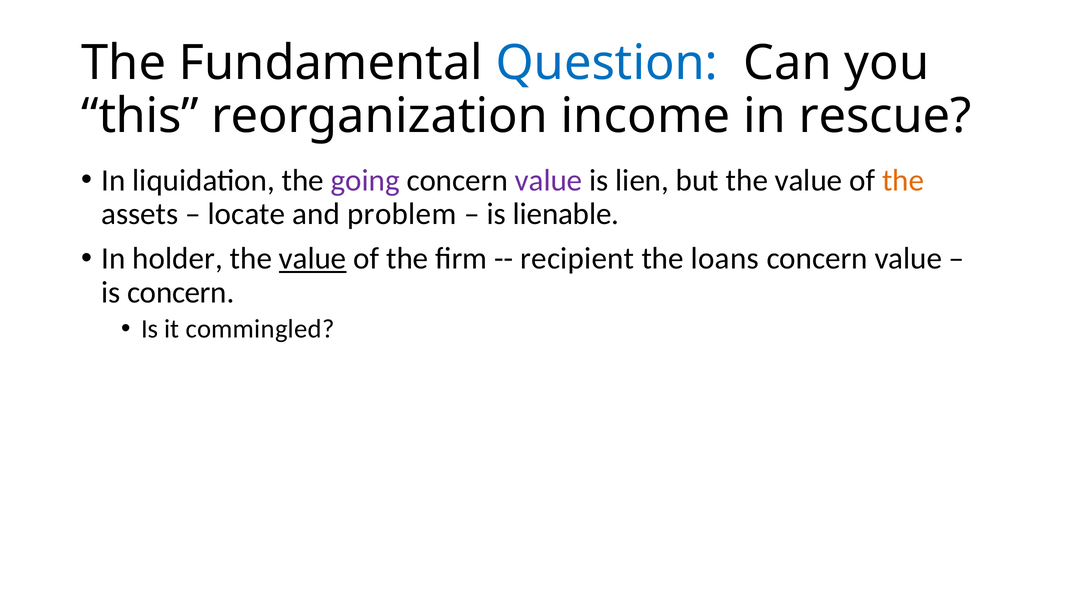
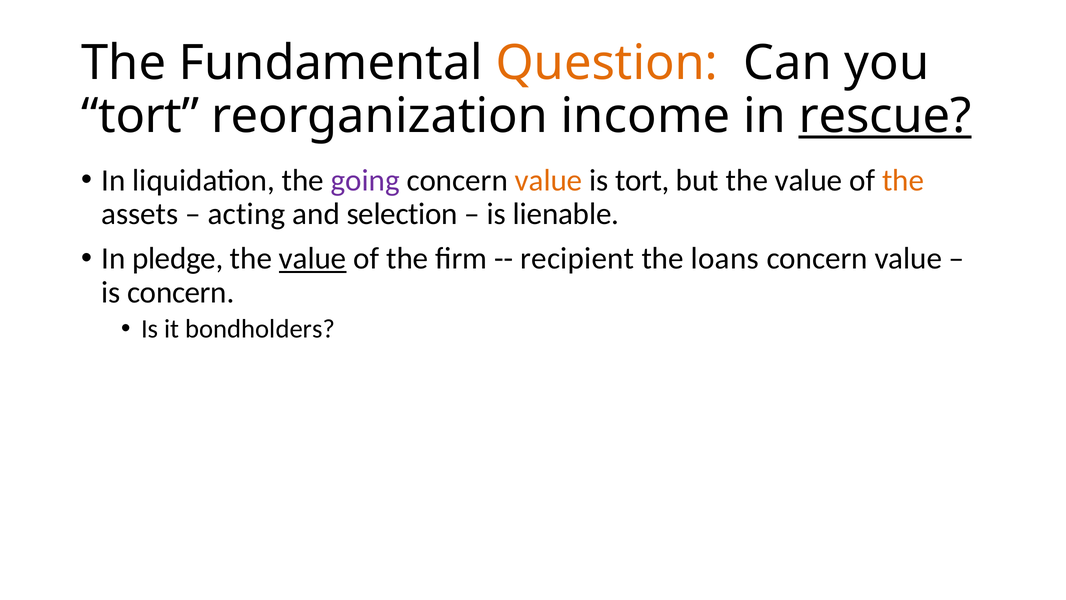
Question colour: blue -> orange (607, 63)
this: this -> tort (140, 116)
rescue underline: none -> present (885, 116)
value colour: purple -> orange (549, 180)
is lien: lien -> tort (642, 180)
locate: locate -> acting (246, 214)
problem: problem -> selection (402, 214)
holder: holder -> pledge (178, 259)
commingled: commingled -> bondholders (260, 329)
